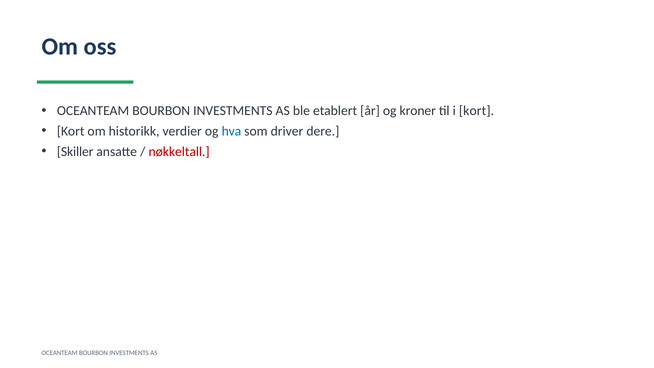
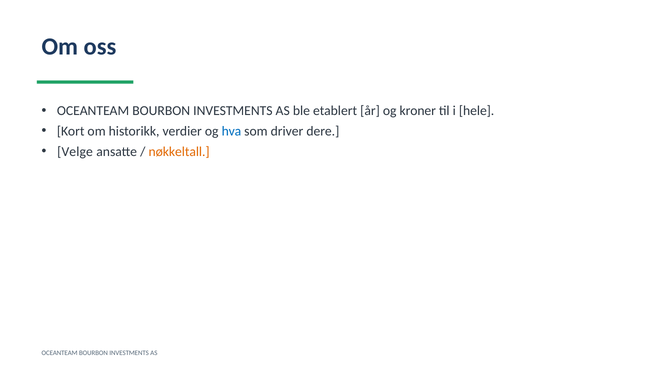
i kort: kort -> hele (477, 111)
Skiller: Skiller -> Velge (75, 152)
nøkkeltall colour: red -> orange (179, 152)
